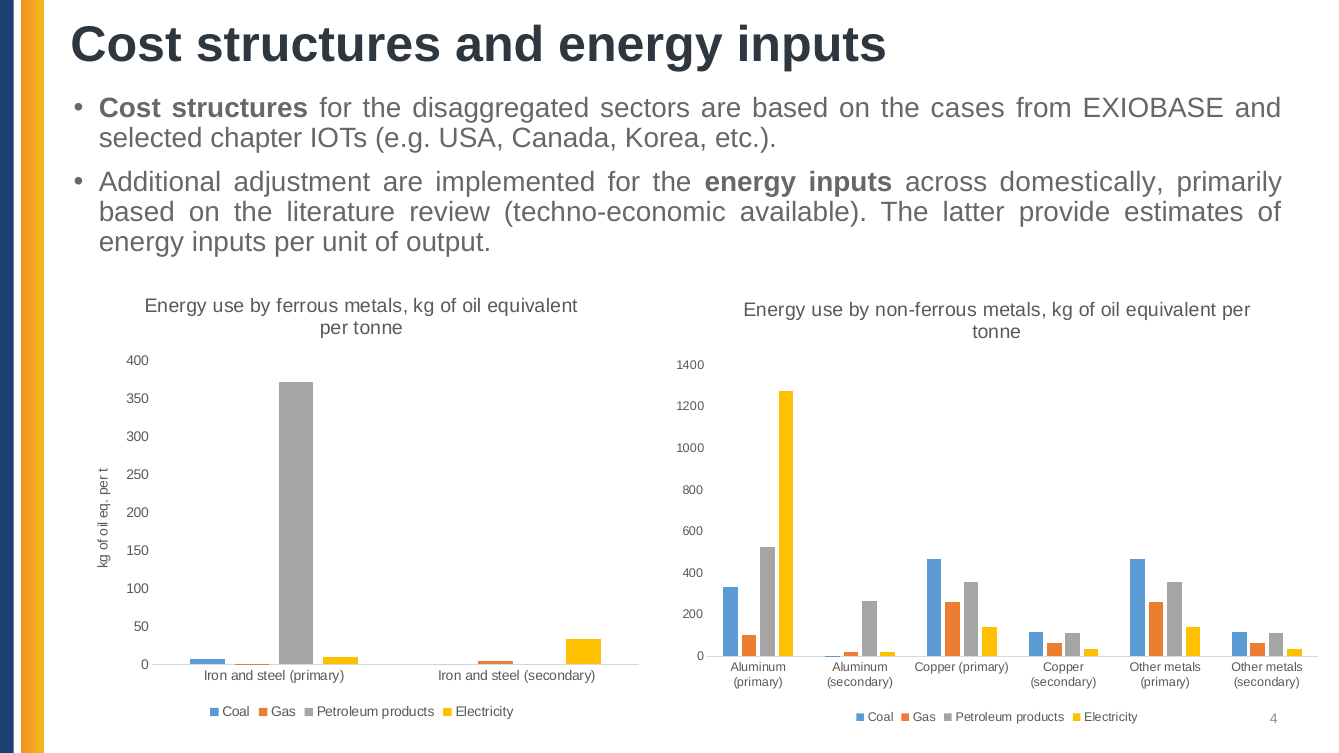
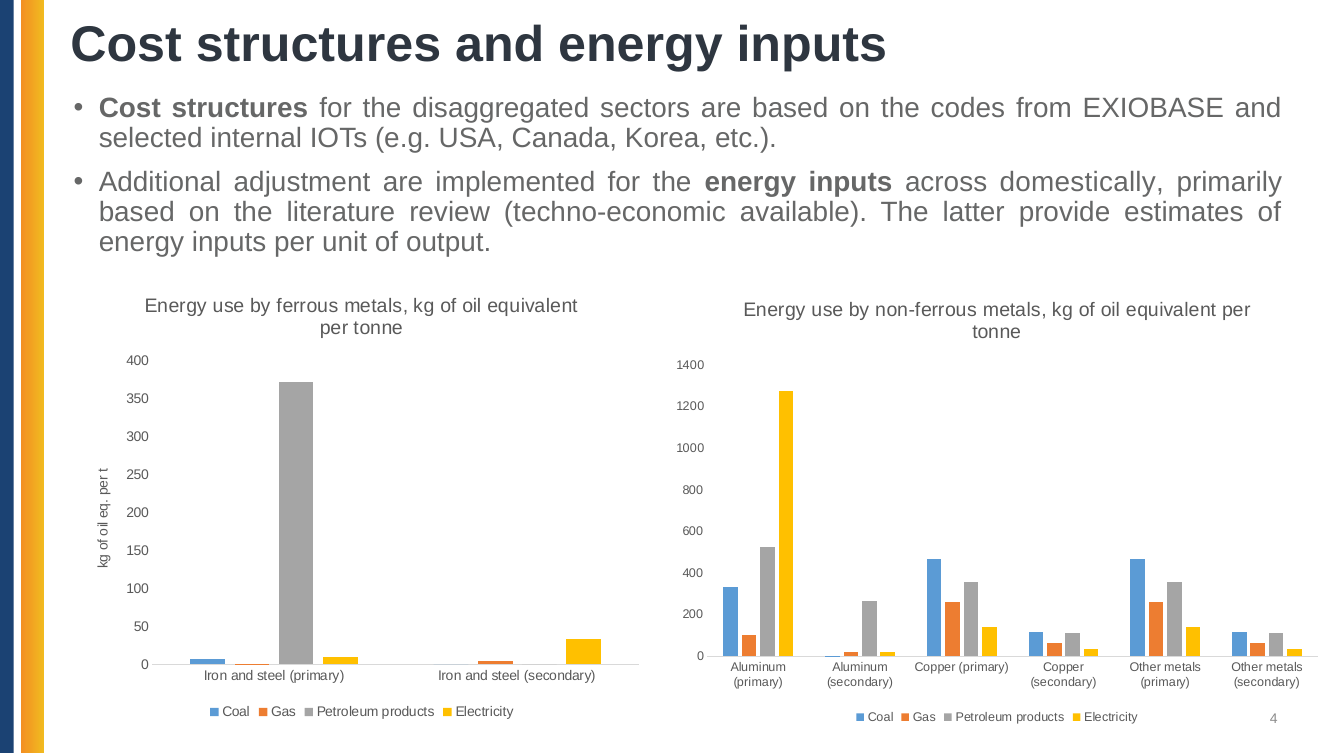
cases: cases -> codes (968, 108)
chapter: chapter -> internal (256, 138)
